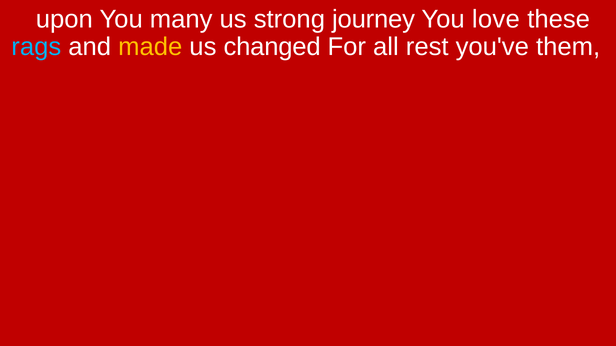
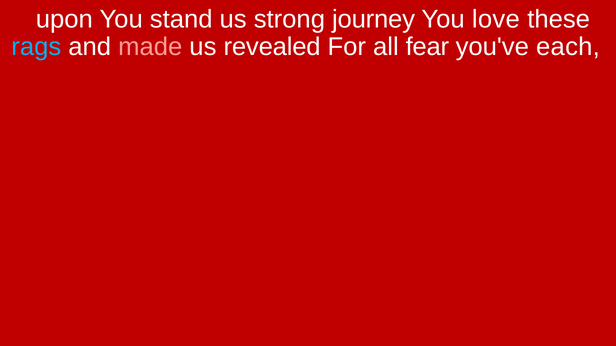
many: many -> stand (181, 19)
made colour: yellow -> pink (150, 47)
changed: changed -> revealed (272, 47)
rest: rest -> fear (427, 47)
them: them -> each (568, 47)
